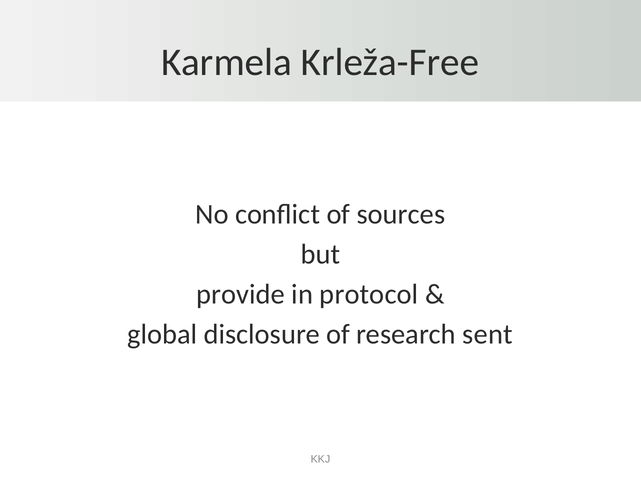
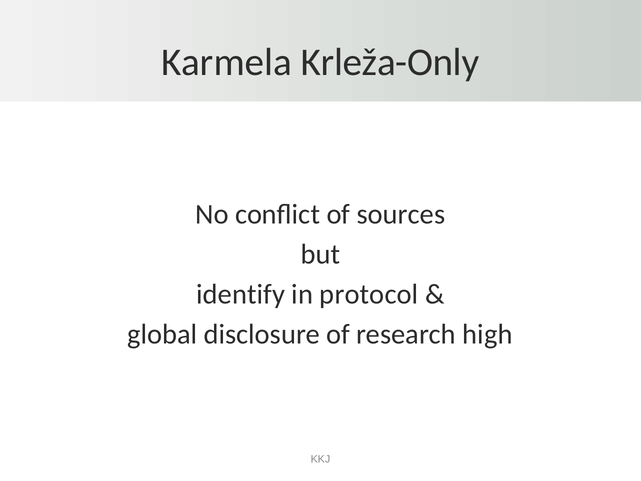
Krleža-Free: Krleža-Free -> Krleža-Only (390, 62)
provide: provide -> identify (241, 294)
sent: sent -> high (488, 334)
